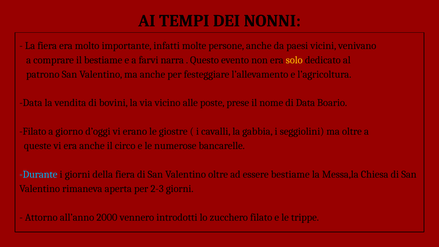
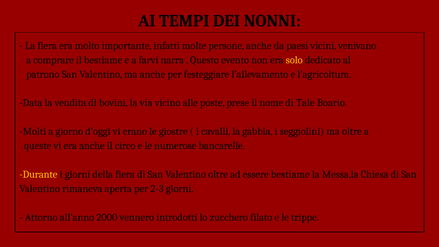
di Data: Data -> Tale (305, 103)
Filato: Filato -> Molti (33, 131)
Durante colour: light blue -> yellow (38, 174)
